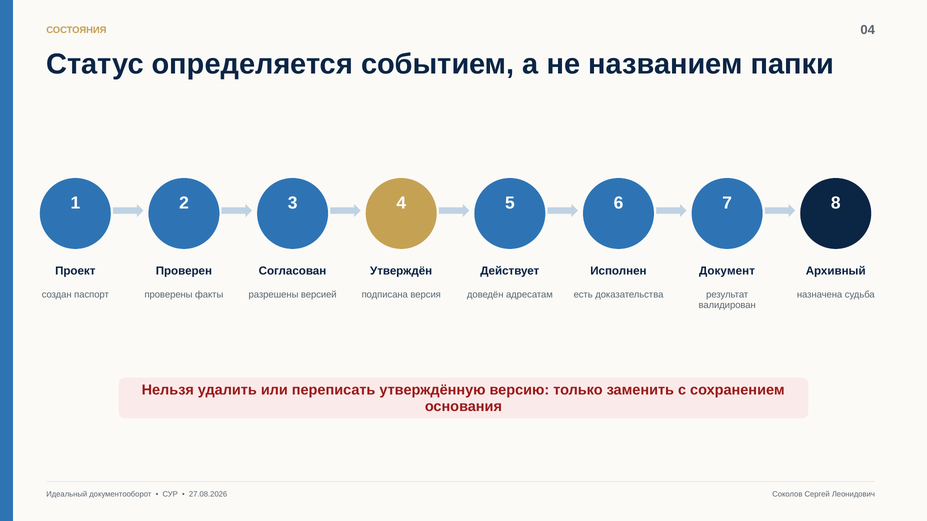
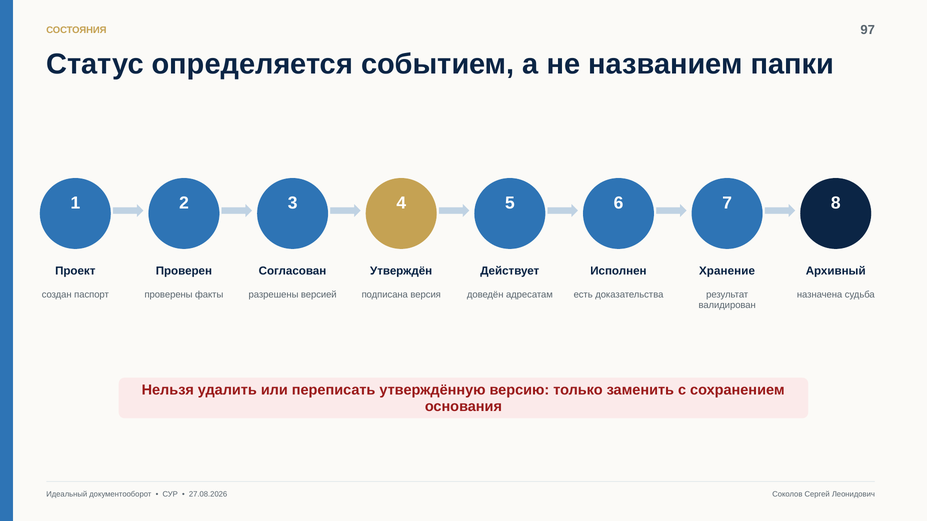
04: 04 -> 97 (868, 30)
Документ: Документ -> Хранение (727, 271)
